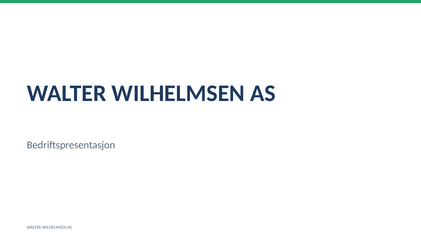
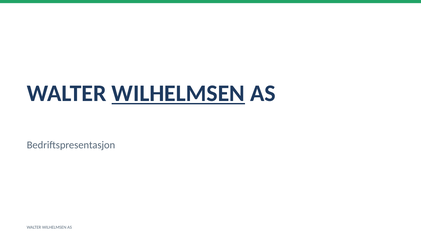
WILHELMSEN underline: none -> present (178, 93)
